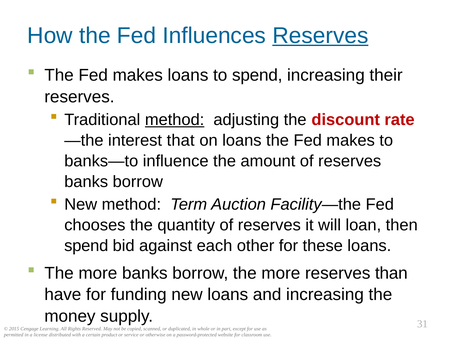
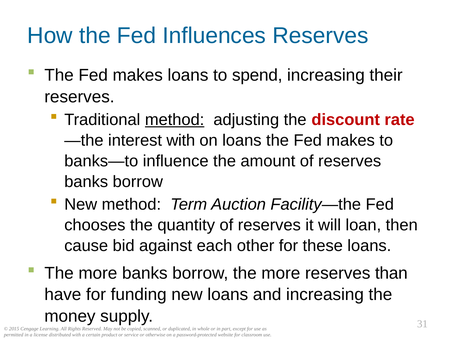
Reserves underline: present -> none (320, 36)
interest that: that -> with (181, 141)
spend: spend -> cause (86, 246)
